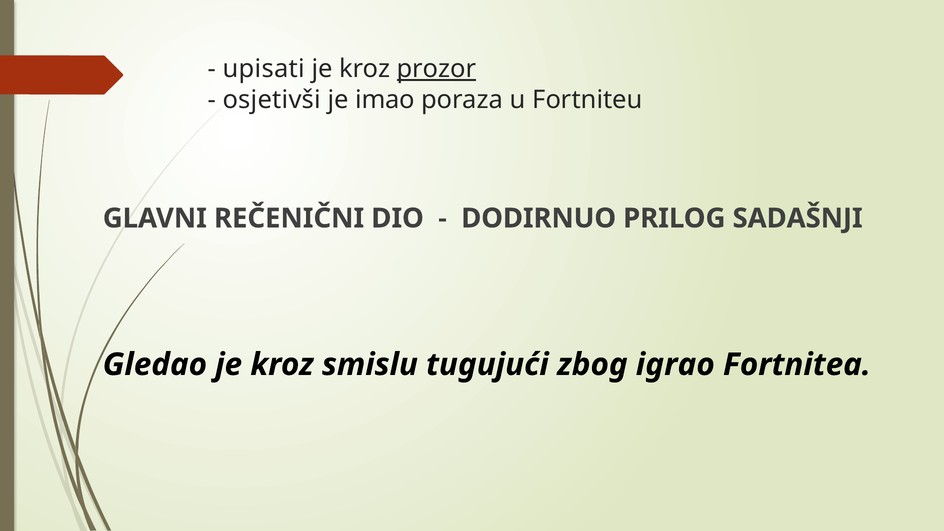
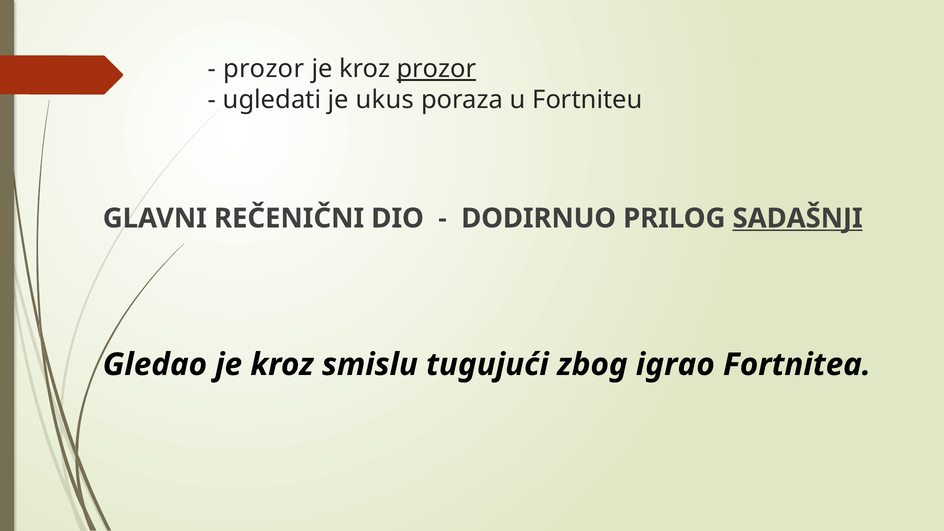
upisati: upisati -> prozor (264, 69)
osjetivši: osjetivši -> ugledati (272, 100)
imao: imao -> ukus (385, 100)
SADAŠNJI underline: none -> present (798, 218)
